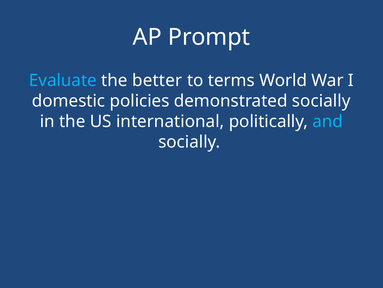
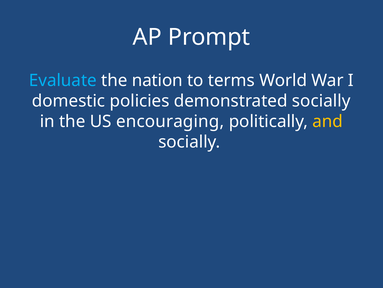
better: better -> nation (157, 80)
international: international -> encouraging (170, 121)
and colour: light blue -> yellow (328, 121)
